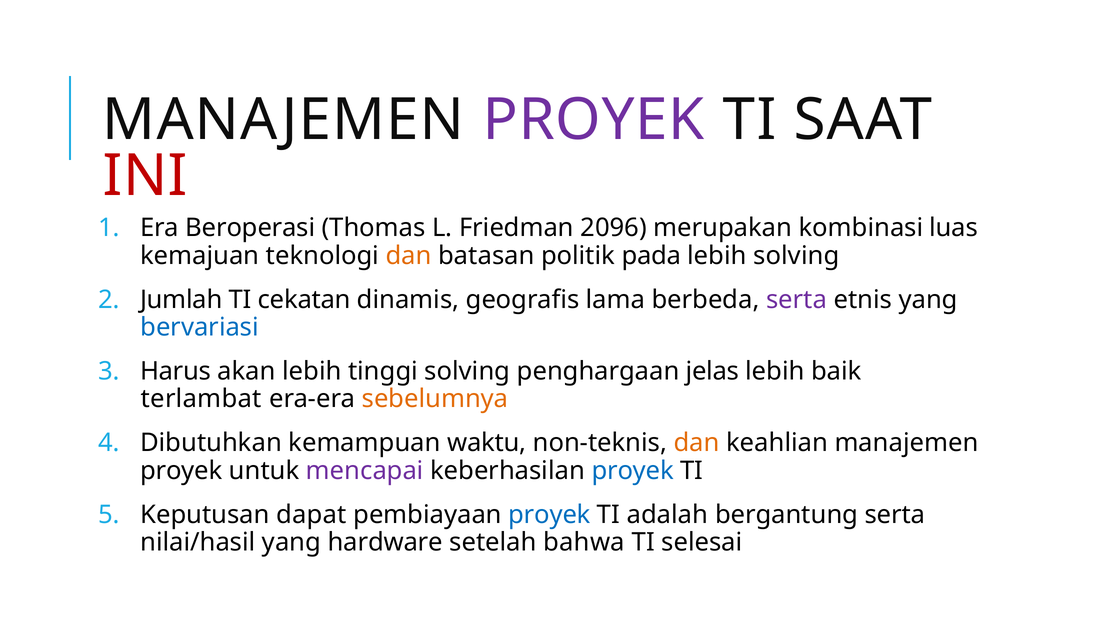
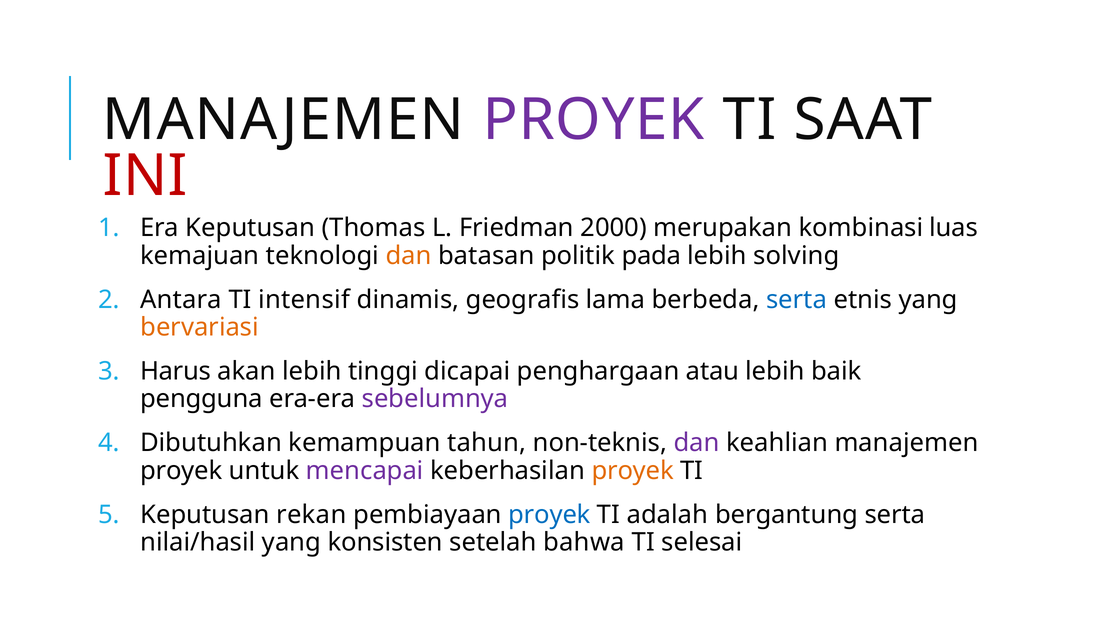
Era Beroperasi: Beroperasi -> Keputusan (250, 228)
2096: 2096 -> 2000 (614, 228)
Jumlah: Jumlah -> Antara (181, 300)
cekatan: cekatan -> intensif (304, 300)
serta colour: purple -> blue (797, 300)
bervariasi colour: blue -> orange (200, 327)
tinggi solving: solving -> dicapai (467, 371)
jelas: jelas -> atau (713, 371)
terlambat: terlambat -> pengguna (201, 399)
sebelumnya colour: orange -> purple (435, 399)
waktu: waktu -> tahun (487, 443)
dan colour: orange -> purple (697, 443)
proyek colour: blue -> orange (633, 471)
dapat: dapat -> rekan (311, 515)
hardware: hardware -> konsisten (385, 542)
